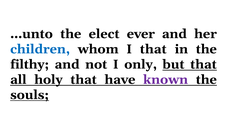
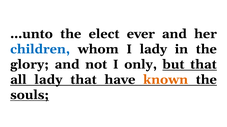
I that: that -> lady (153, 49)
filthy: filthy -> glory (30, 65)
all holy: holy -> lady (48, 80)
known colour: purple -> orange (166, 80)
